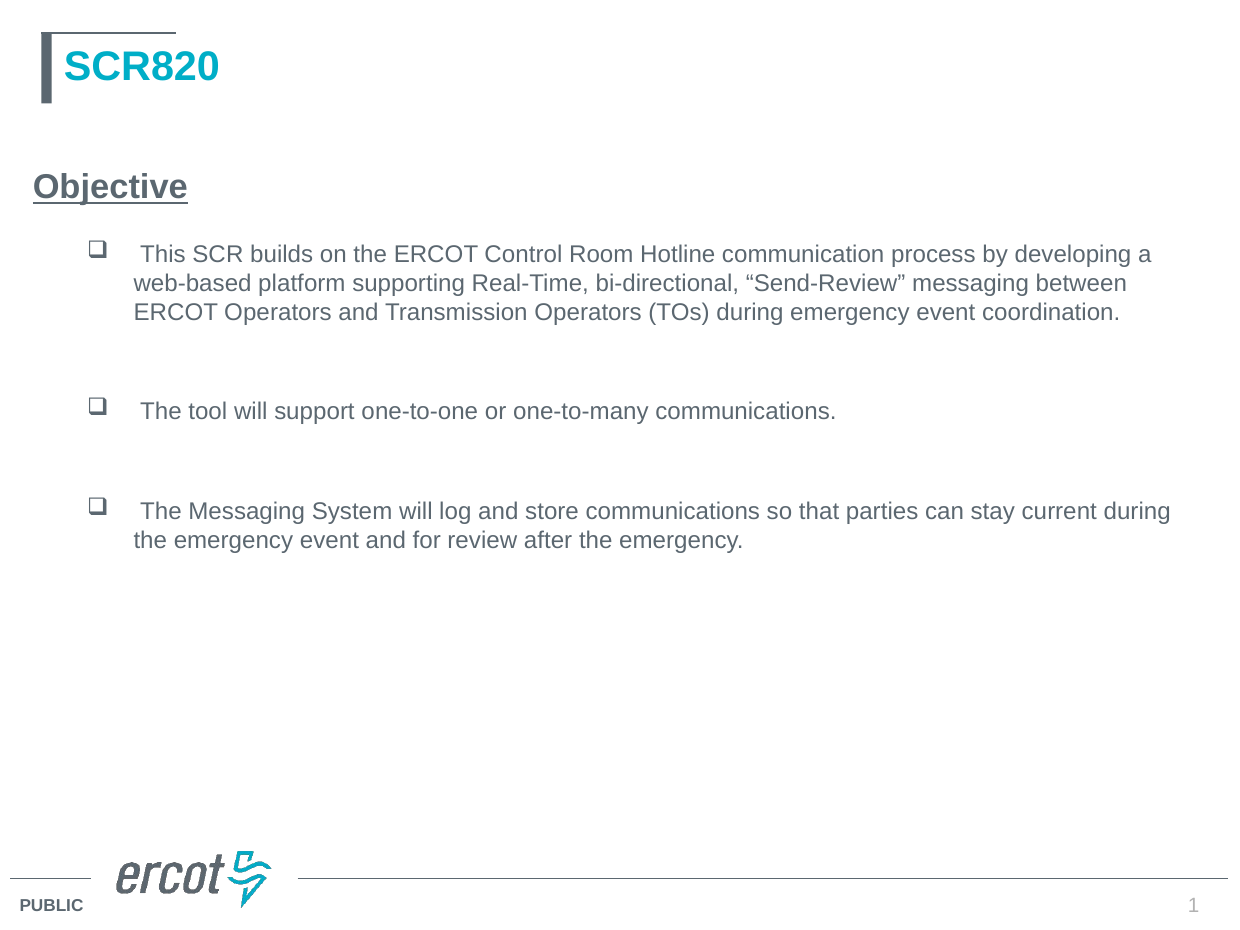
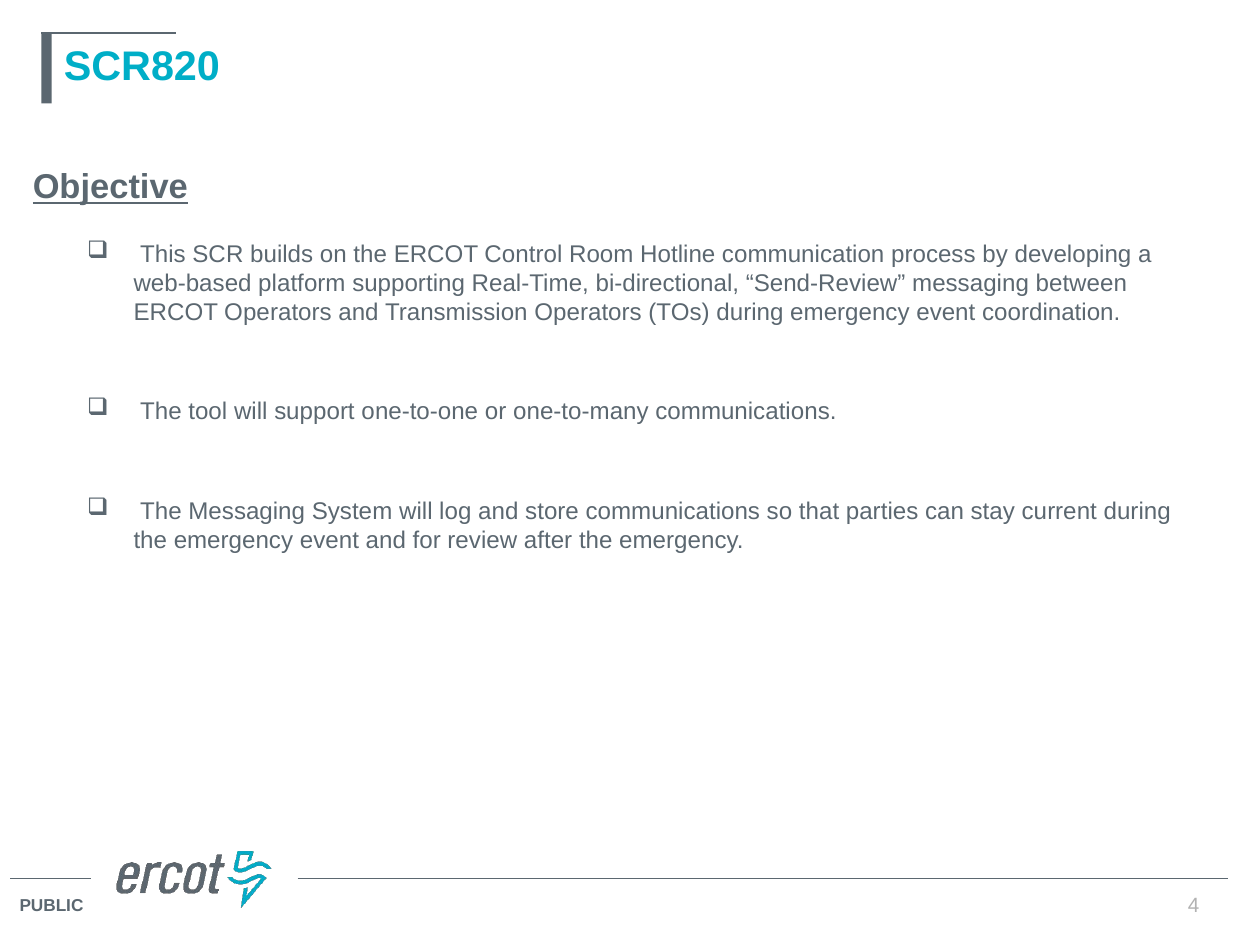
1: 1 -> 4 (1194, 906)
